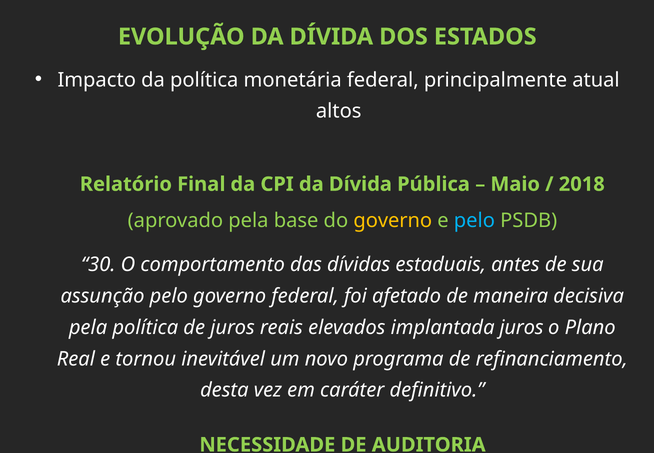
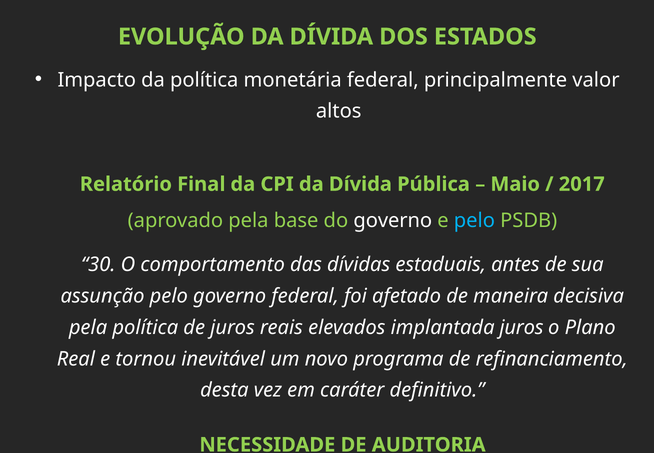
atual: atual -> valor (596, 80)
2018: 2018 -> 2017 (582, 184)
governo colour: yellow -> white (393, 221)
